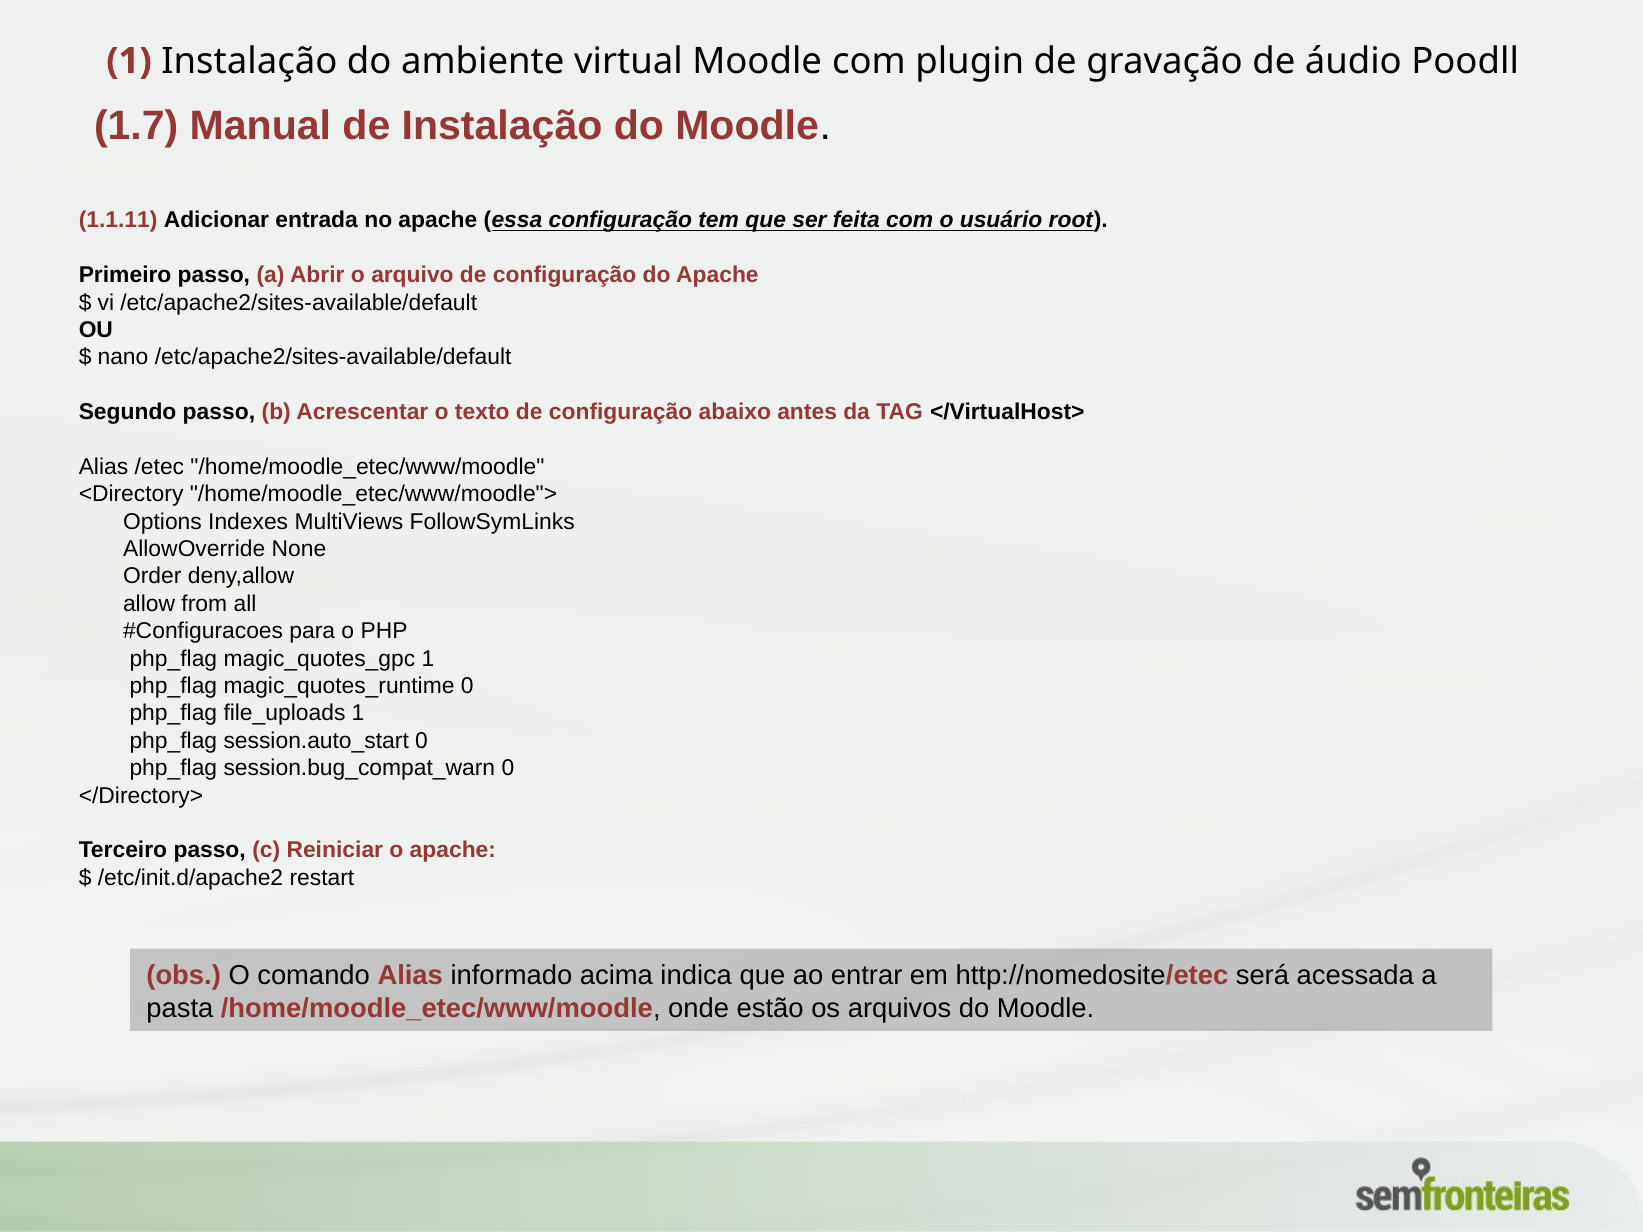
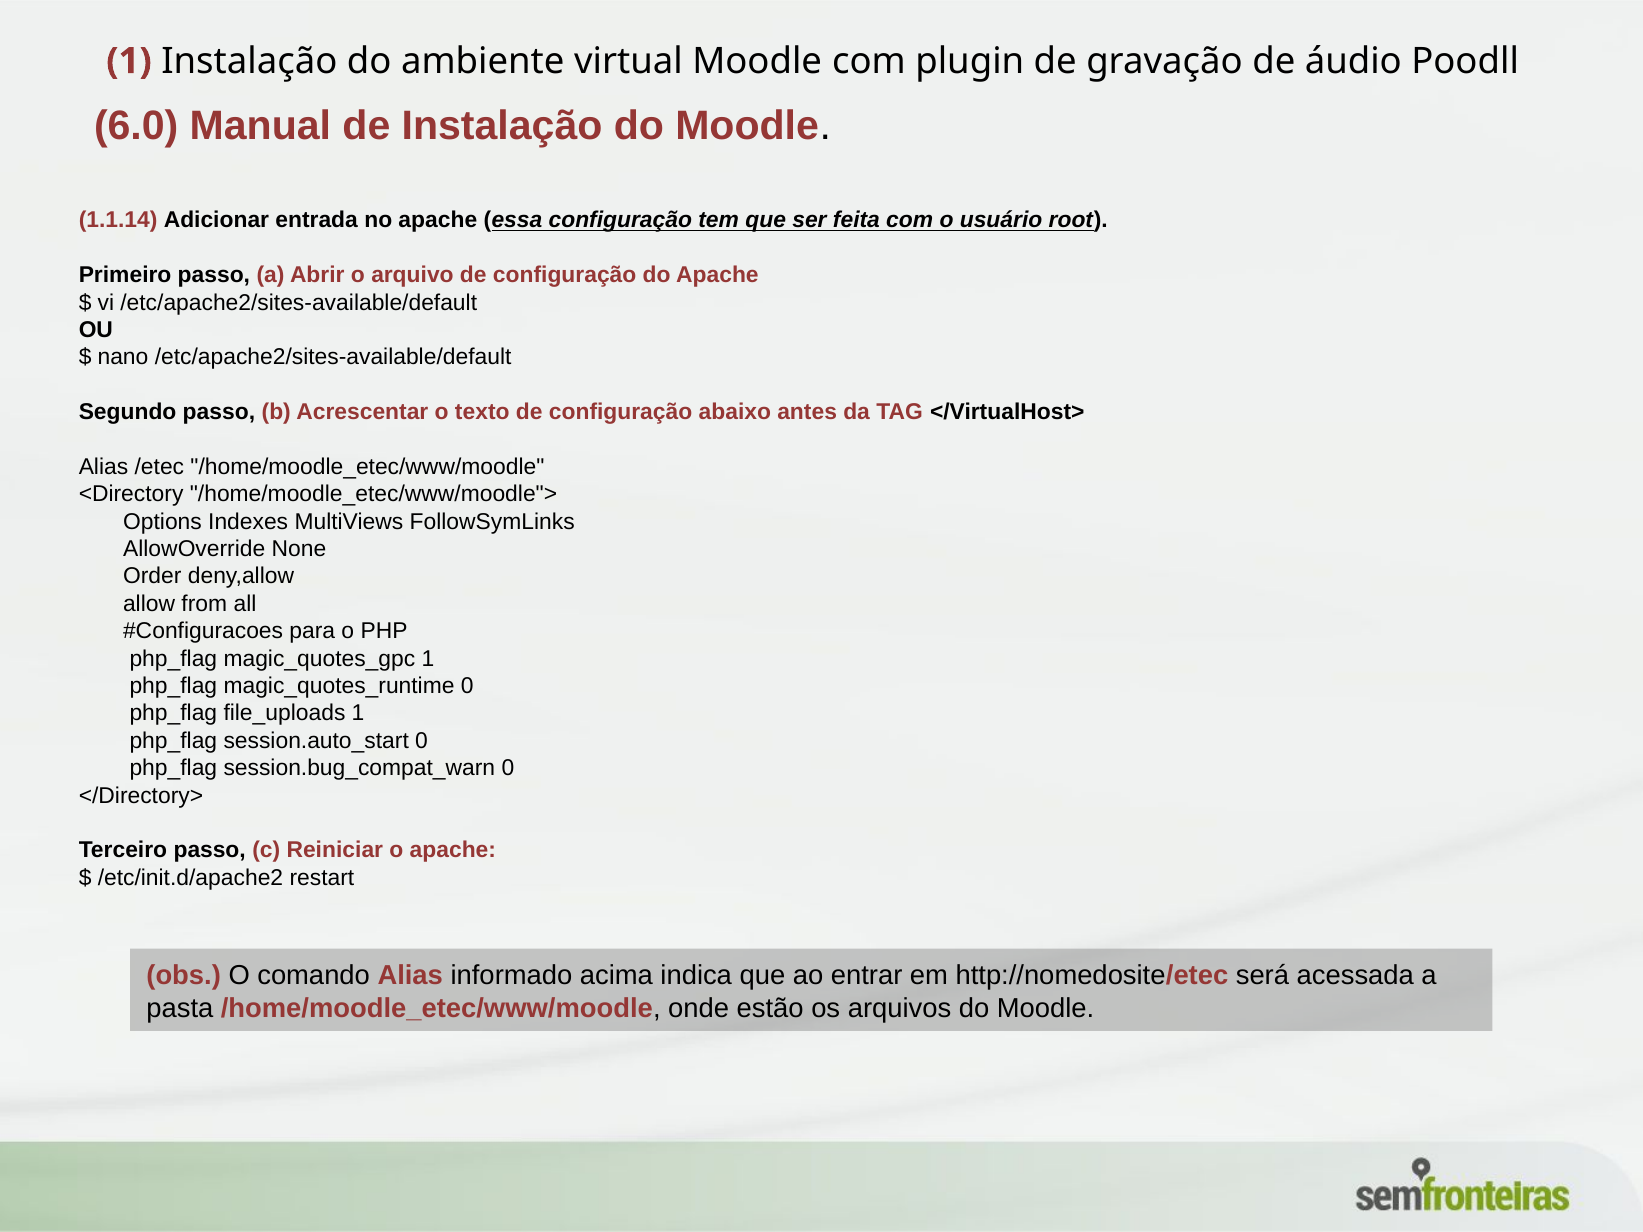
1.7: 1.7 -> 6.0 (136, 126)
1.1.11: 1.1.11 -> 1.1.14 (118, 220)
